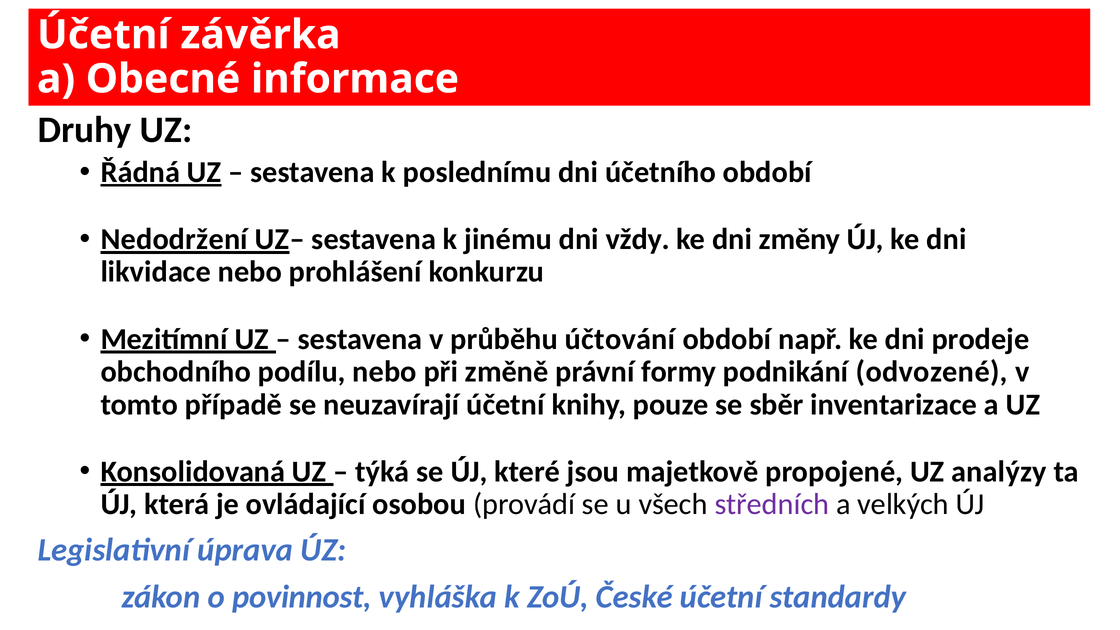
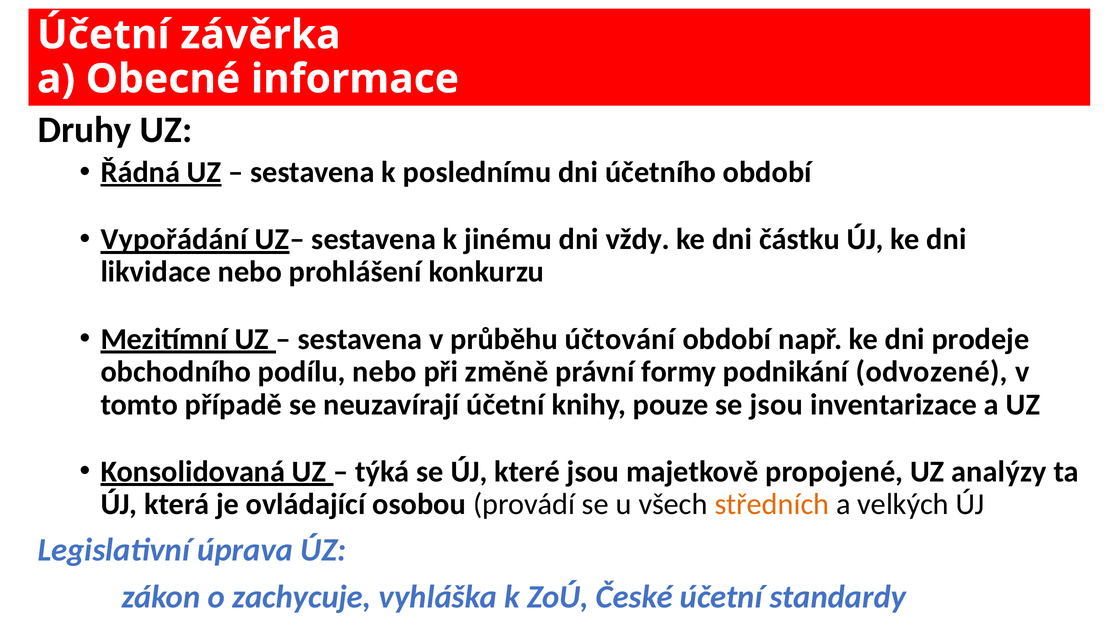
Nedodržení: Nedodržení -> Vypořádání (174, 239)
změny: změny -> částku (800, 239)
se sběr: sběr -> jsou (776, 404)
středních colour: purple -> orange (772, 504)
povinnost: povinnost -> zachycuje (302, 597)
